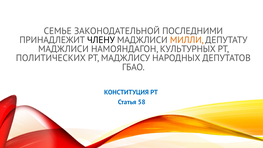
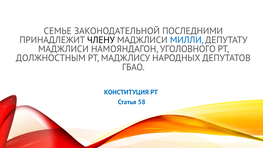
МИЛЛИ colour: orange -> blue (187, 40)
КУЛЬТУРНЫХ: КУЛЬТУРНЫХ -> УГОЛОВНОГО (188, 49)
ПОЛИТИЧЕСКИХ: ПОЛИТИЧЕСКИХ -> ДОЛЖНОСТНЫМ (51, 58)
